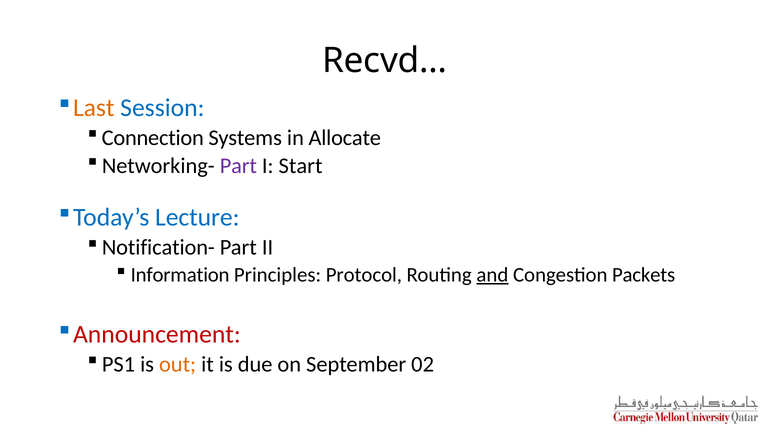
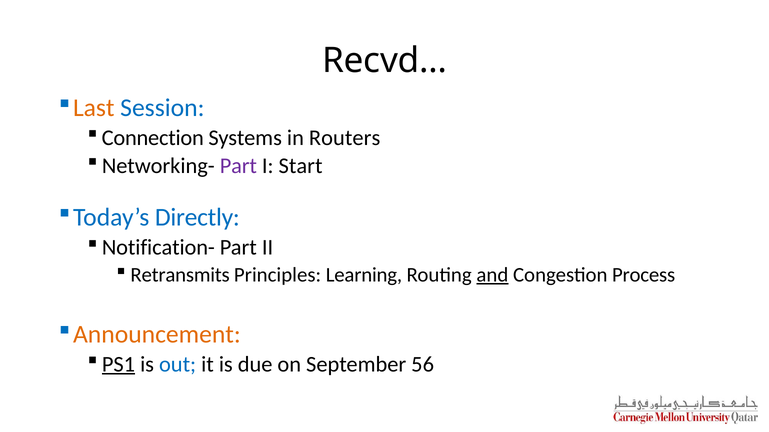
Allocate: Allocate -> Routers (345, 138)
Lecture: Lecture -> Directly (197, 218)
Information: Information -> Retransmits (180, 275)
Protocol: Protocol -> Learning (364, 275)
Packets: Packets -> Process (644, 275)
Announcement colour: red -> orange (157, 335)
PS1 underline: none -> present (118, 365)
out colour: orange -> blue (178, 365)
02: 02 -> 56 (423, 365)
